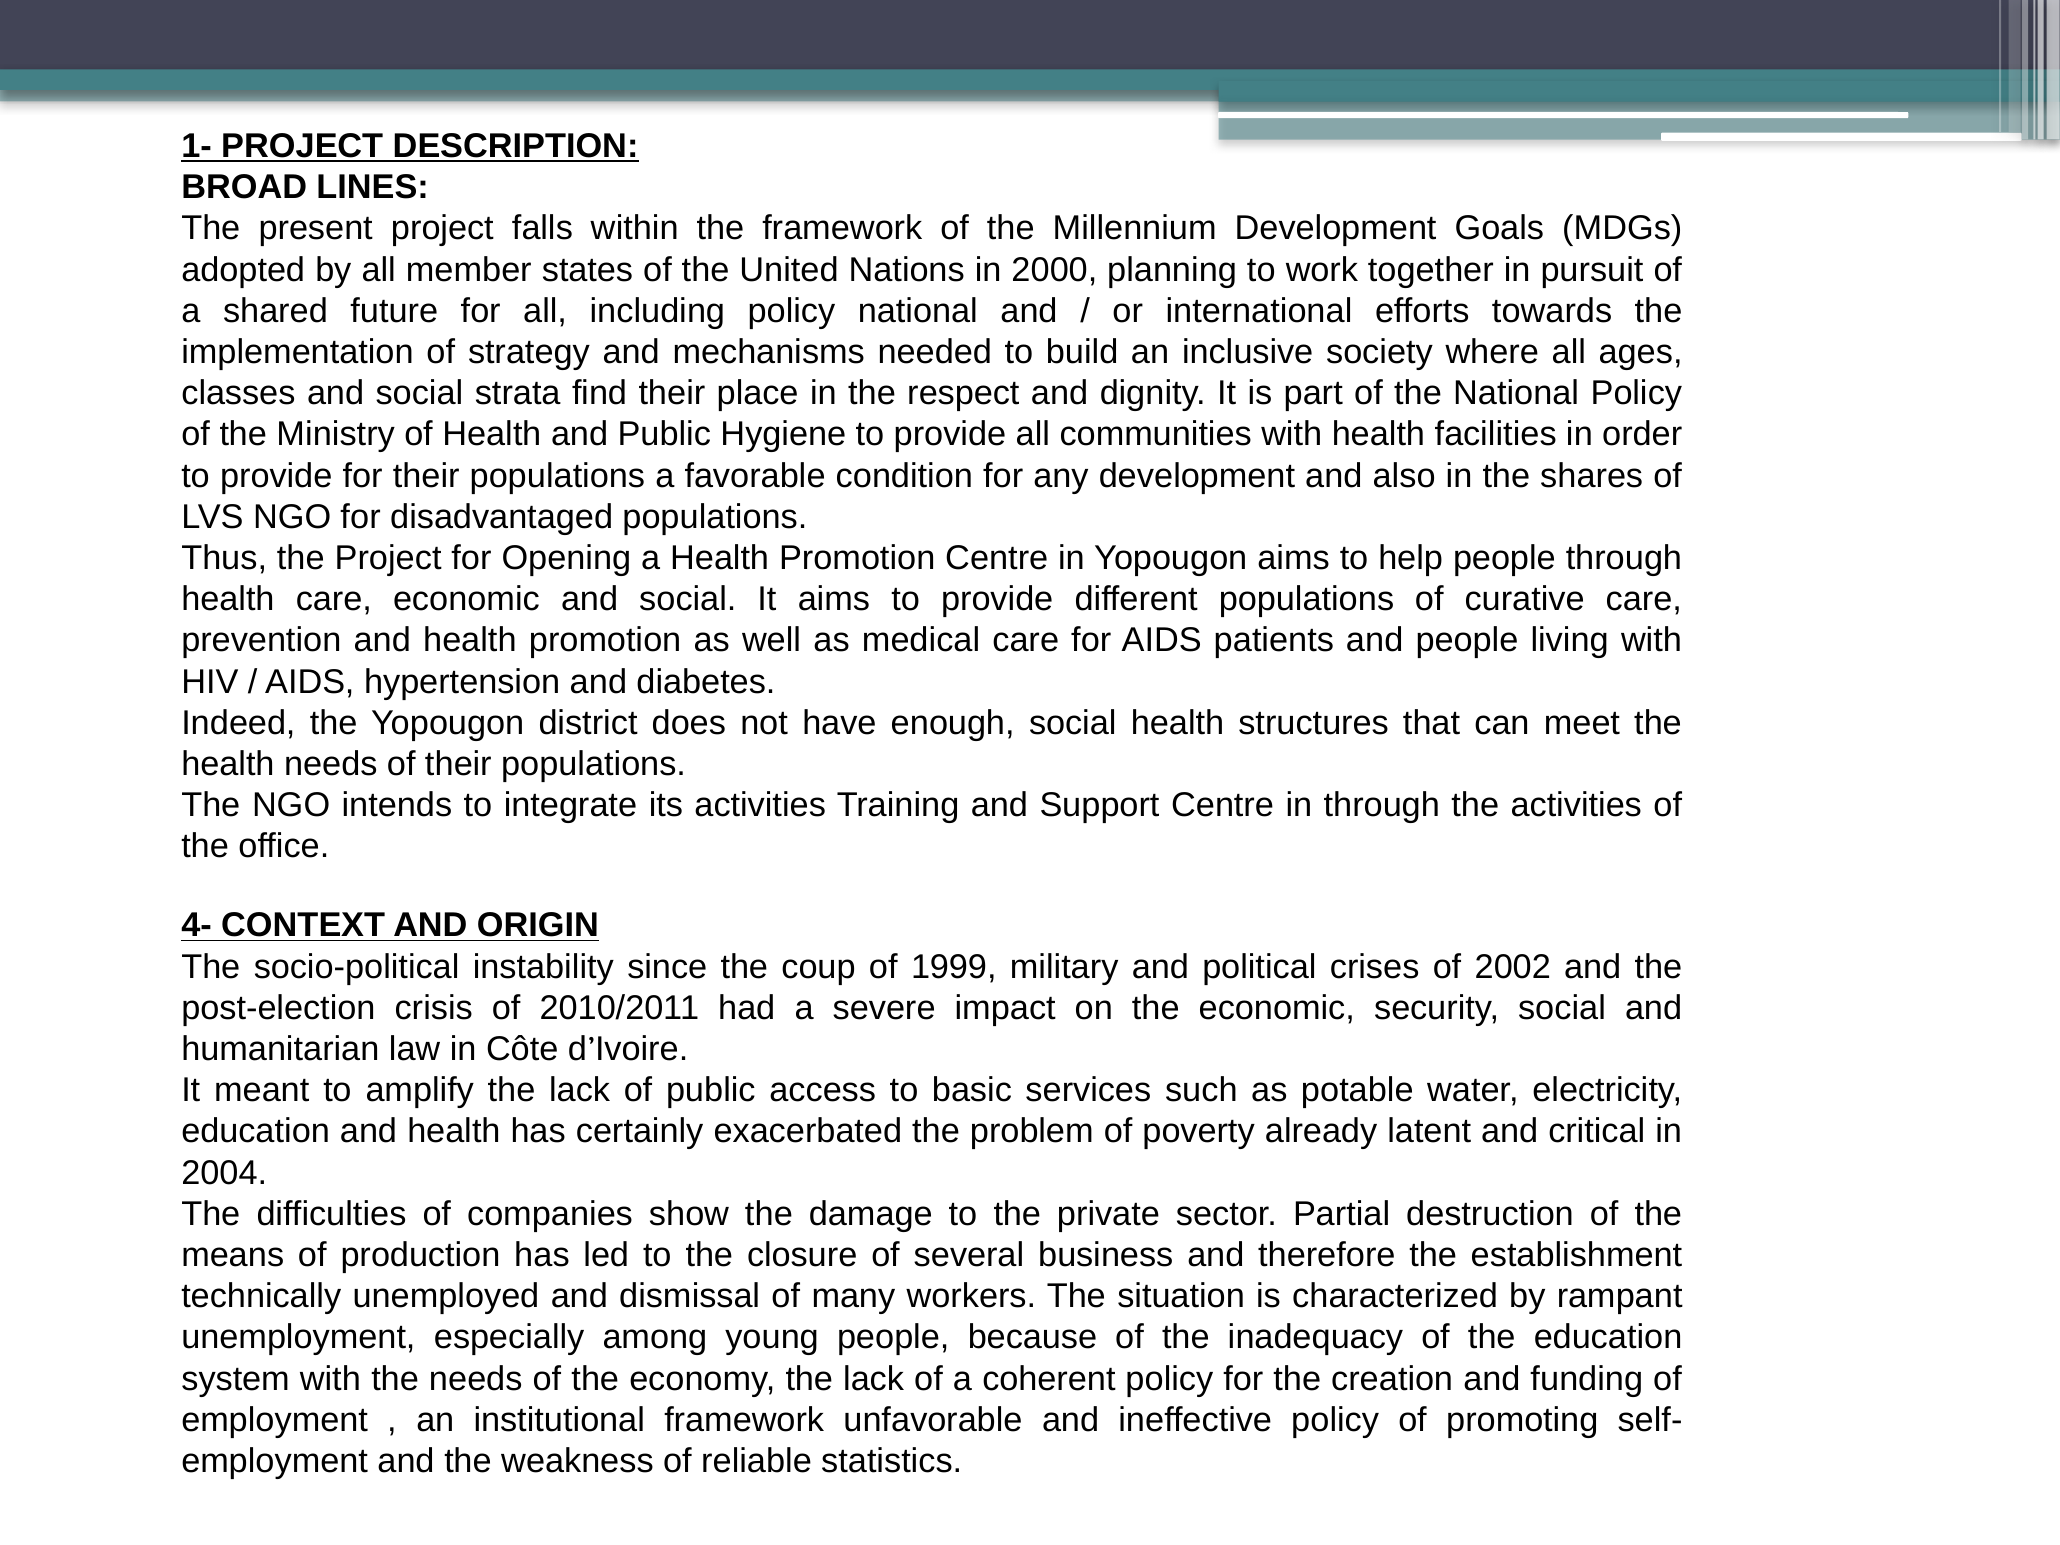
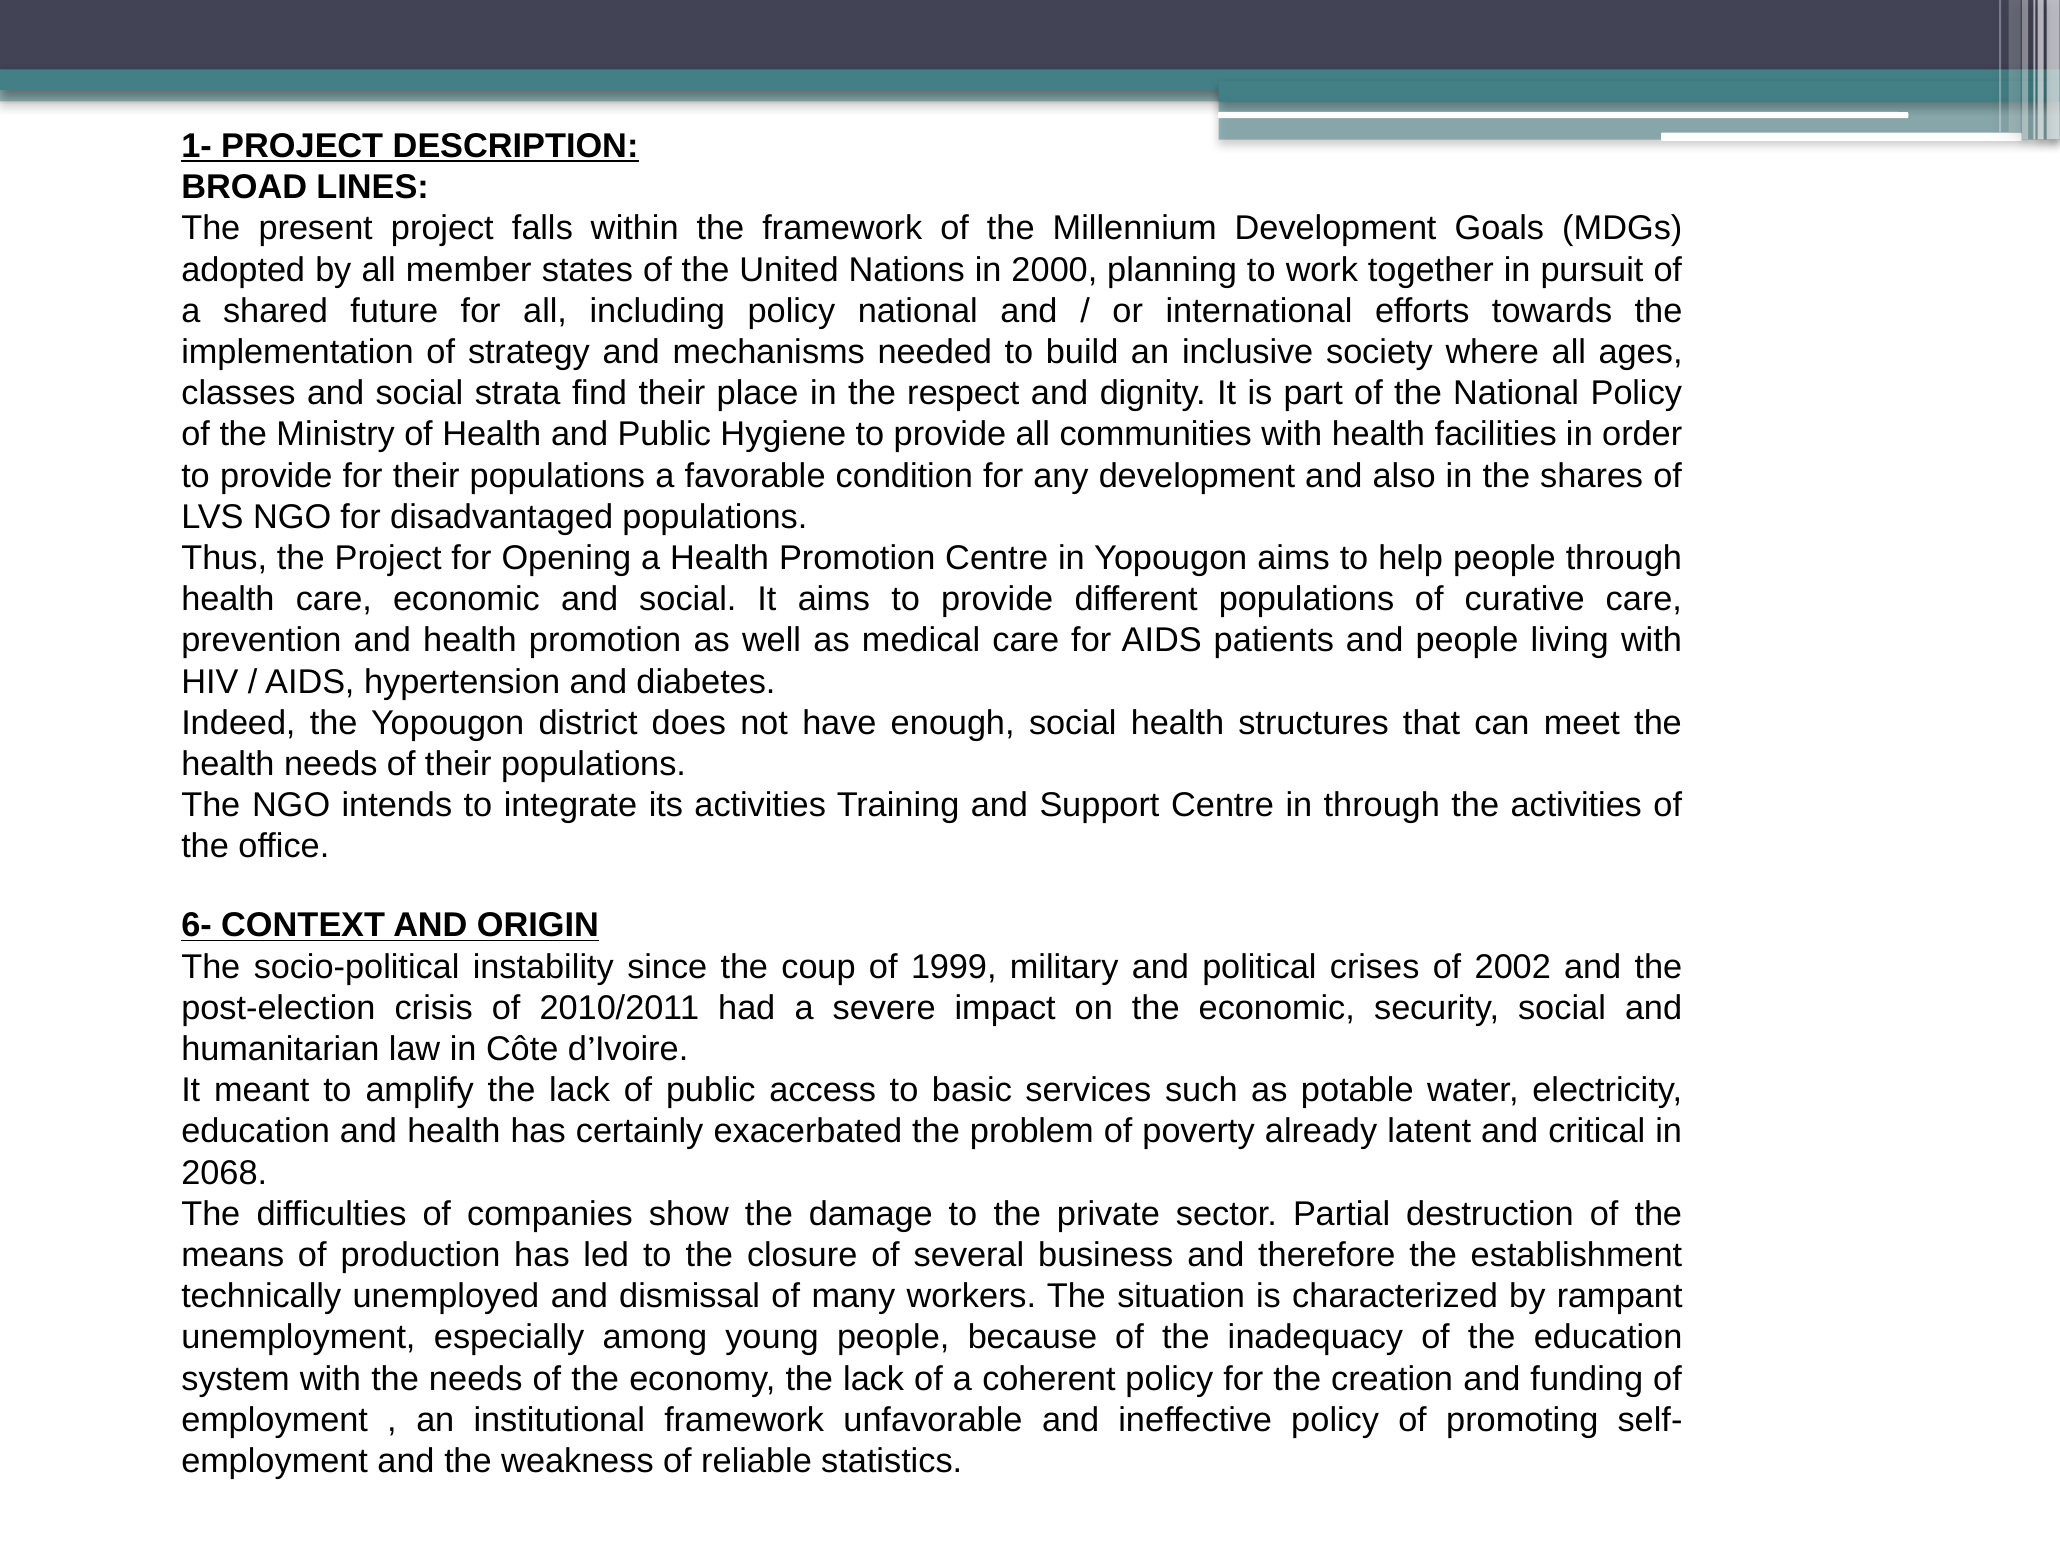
4-: 4- -> 6- (197, 926)
2004: 2004 -> 2068 (224, 1173)
